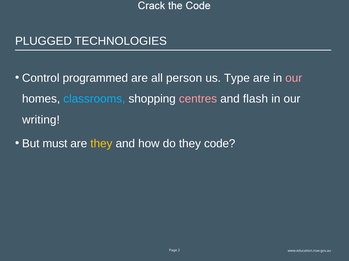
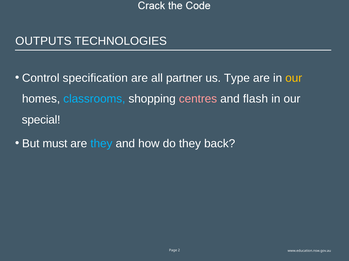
PLUGGED: PLUGGED -> OUTPUTS (43, 41)
programmed: programmed -> specification (95, 78)
person: person -> partner (184, 78)
our colour: pink -> yellow (294, 78)
writing: writing -> special (41, 120)
they colour: yellow -> light blue (101, 144)
code: code -> back (220, 144)
